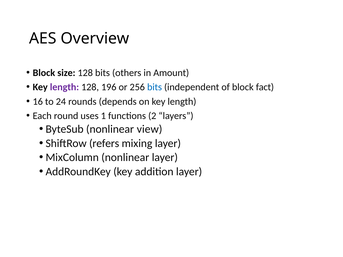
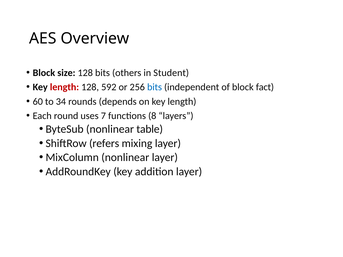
Amount: Amount -> Student (171, 73)
length colour: purple -> red (64, 87)
196: 196 -> 592 (109, 87)
16: 16 -> 60 (38, 102)
24: 24 -> 34 (61, 102)
1: 1 -> 7 (103, 116)
2: 2 -> 8 (152, 116)
view: view -> table (150, 129)
